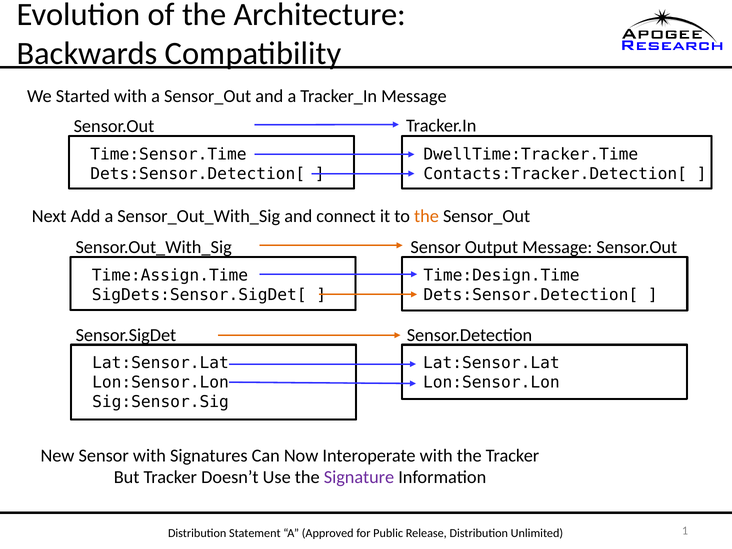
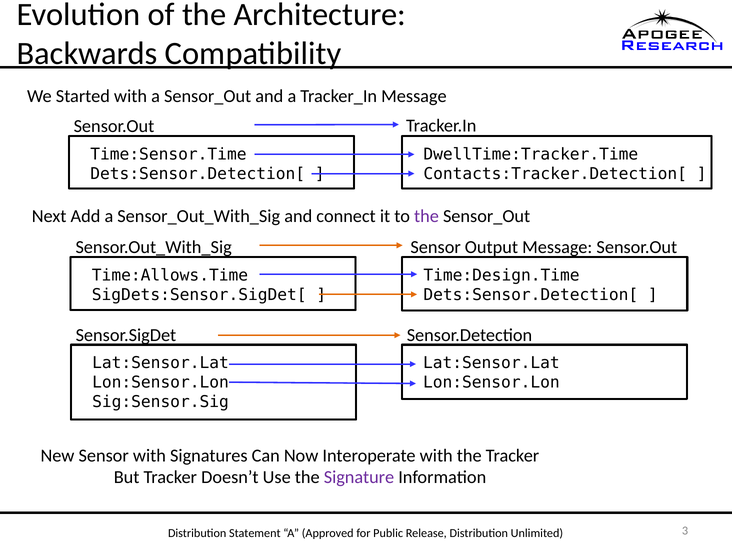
the colour: orange -> purple (426, 216)
Time:Assign.Time: Time:Assign.Time -> Time:Allows.Time (170, 275)
1: 1 -> 3 (685, 531)
